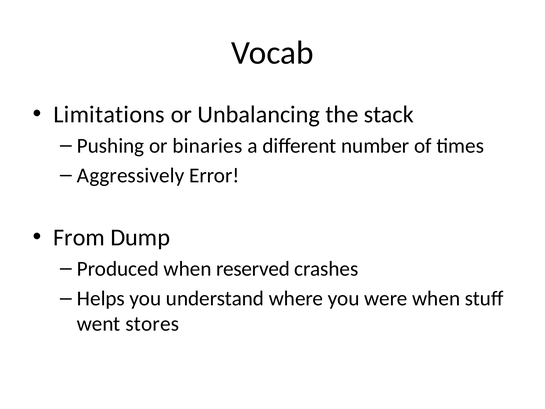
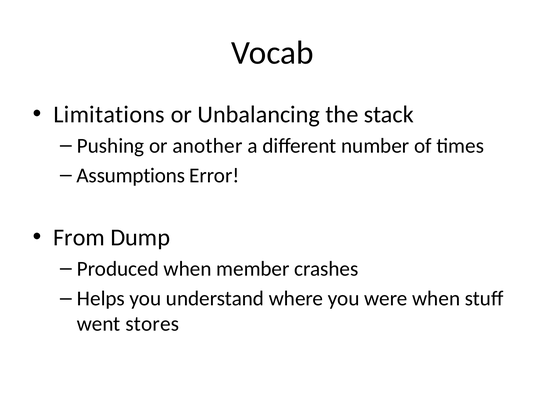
binaries: binaries -> another (207, 146)
Aggressively: Aggressively -> Assumptions (131, 175)
reserved: reserved -> member (253, 269)
